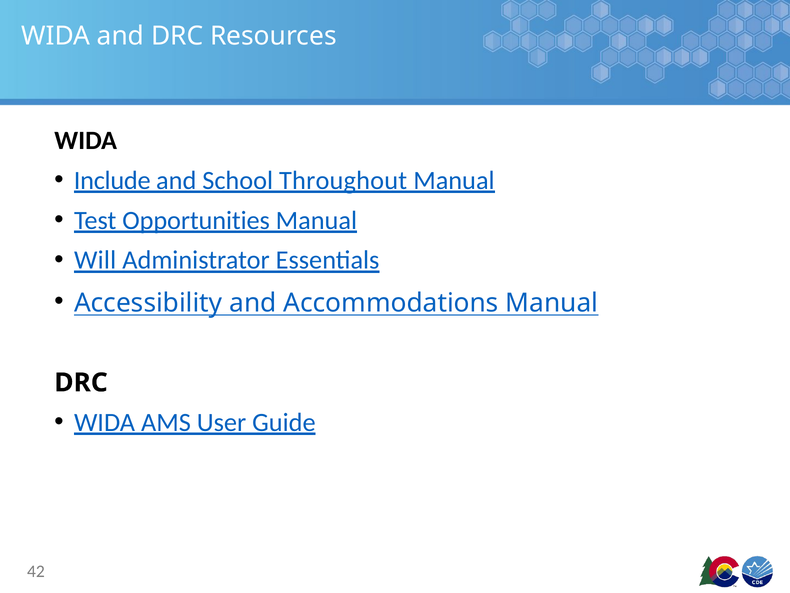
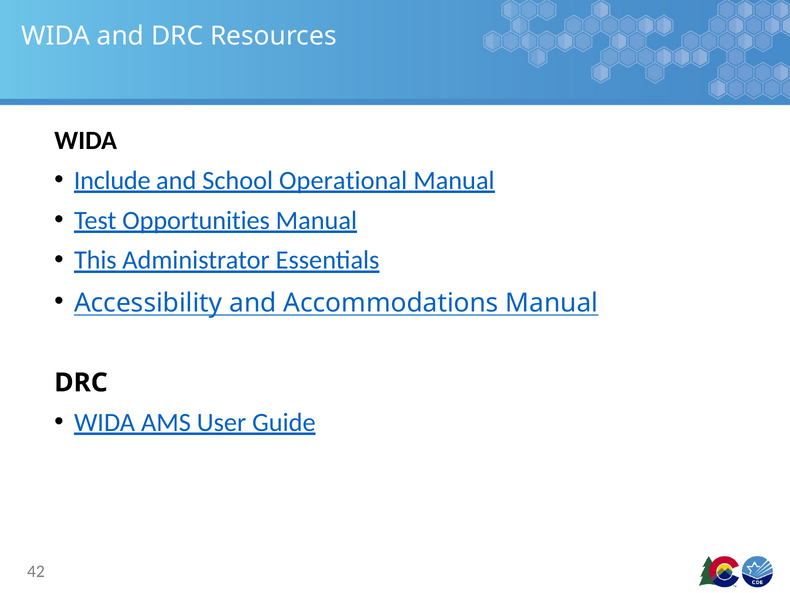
Throughout: Throughout -> Operational (343, 180)
Will: Will -> This (95, 260)
